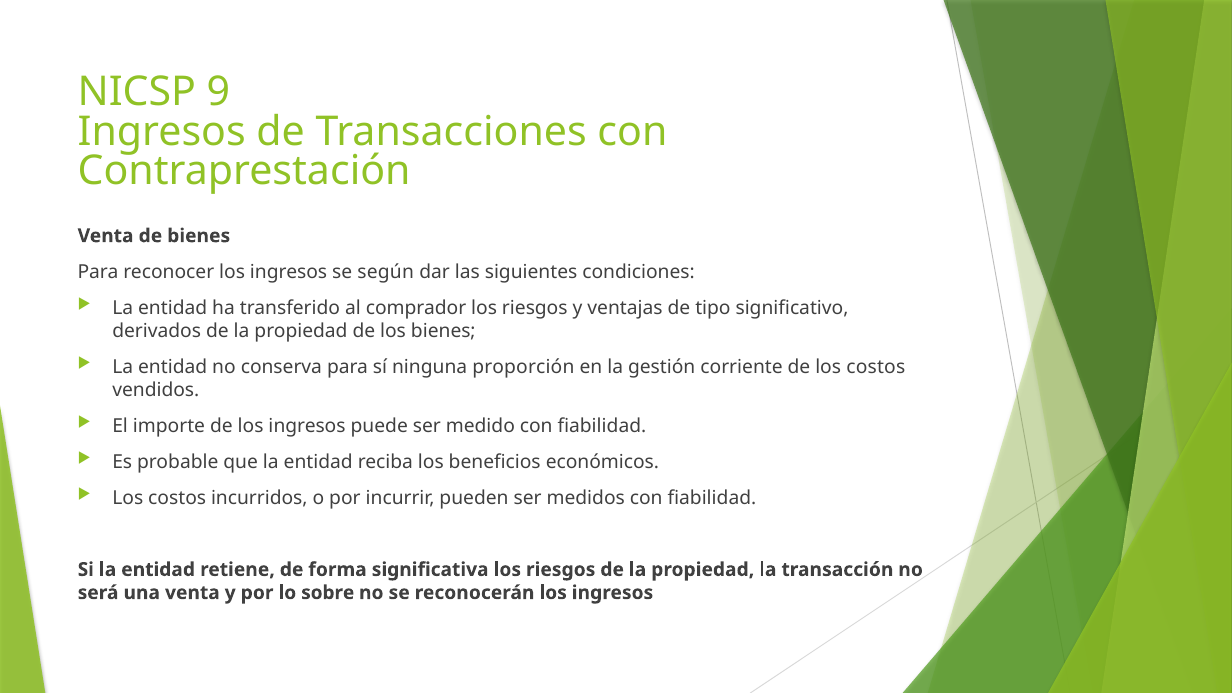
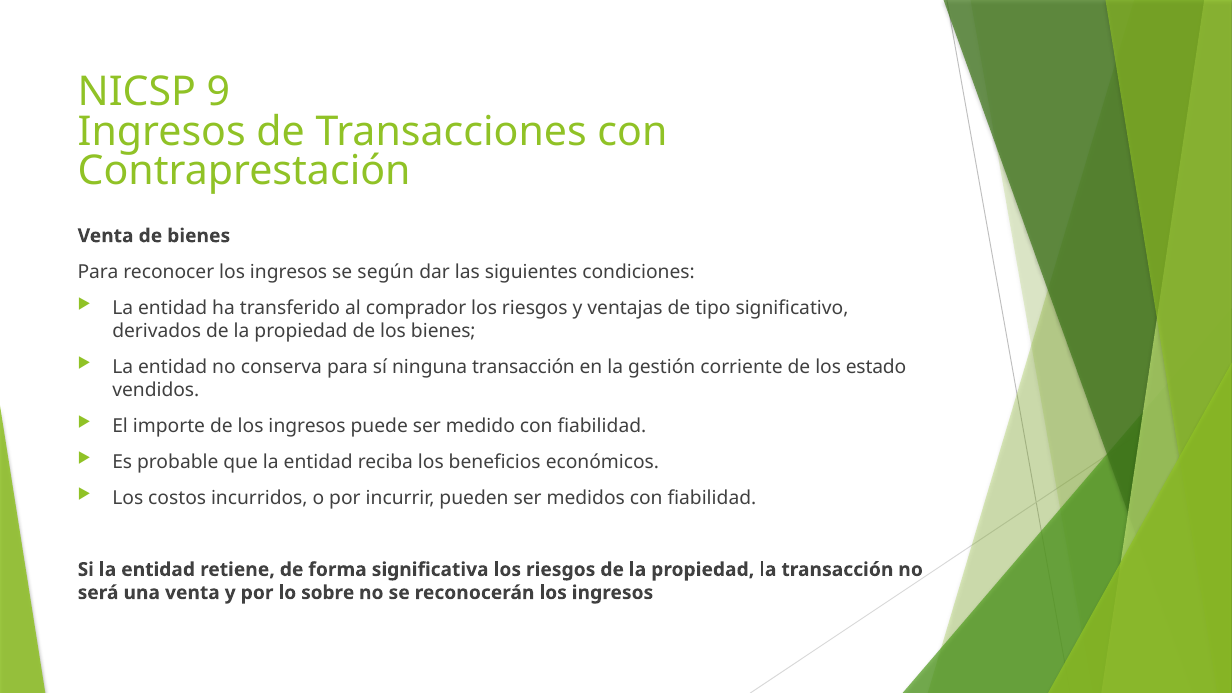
ninguna proporción: proporción -> transacción (524, 367)
de los costos: costos -> estado (876, 367)
